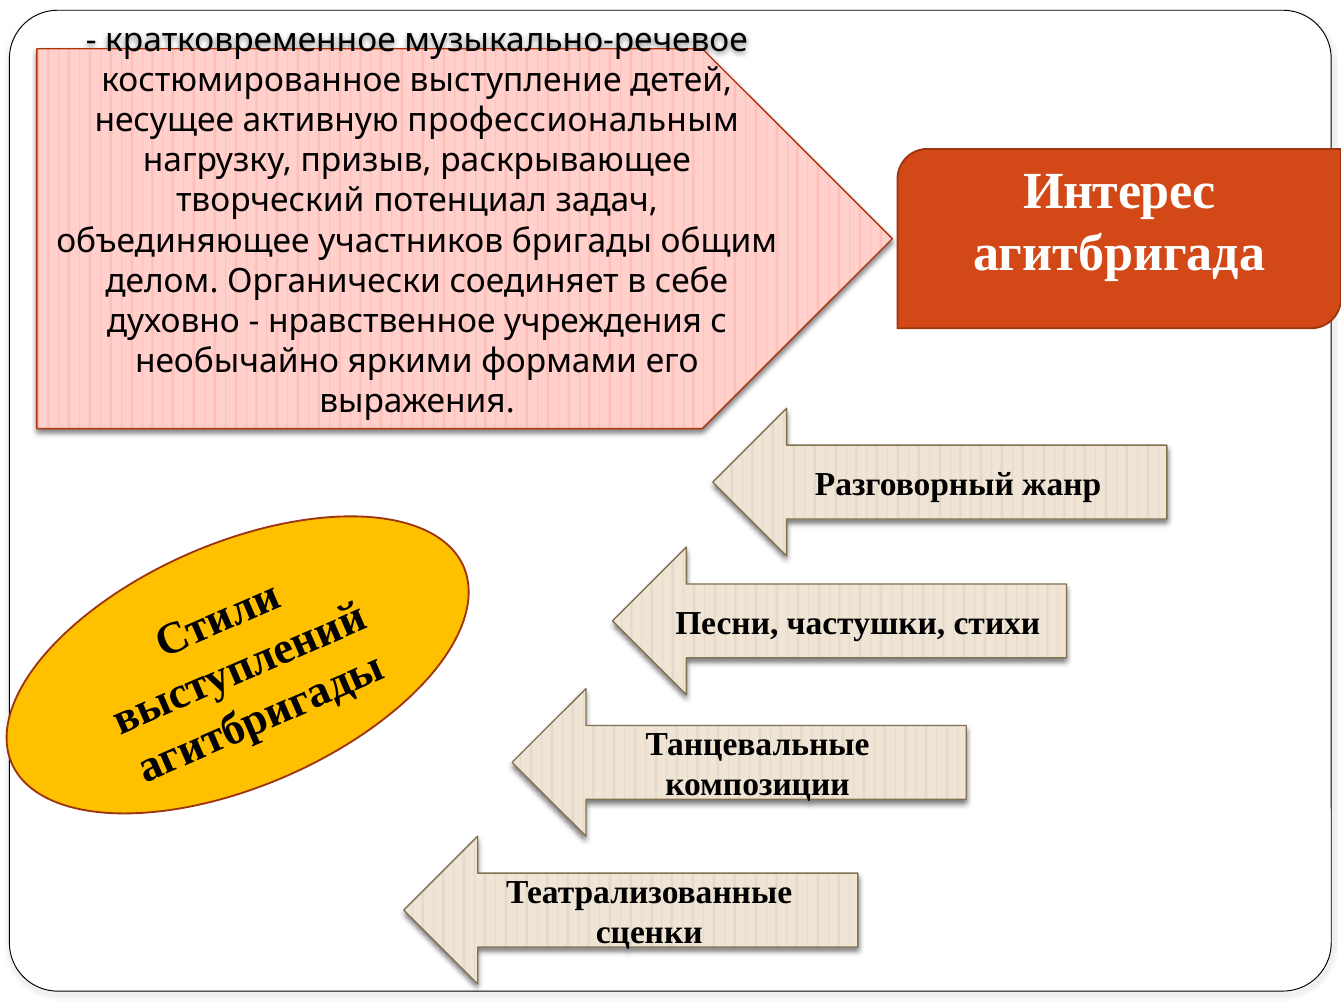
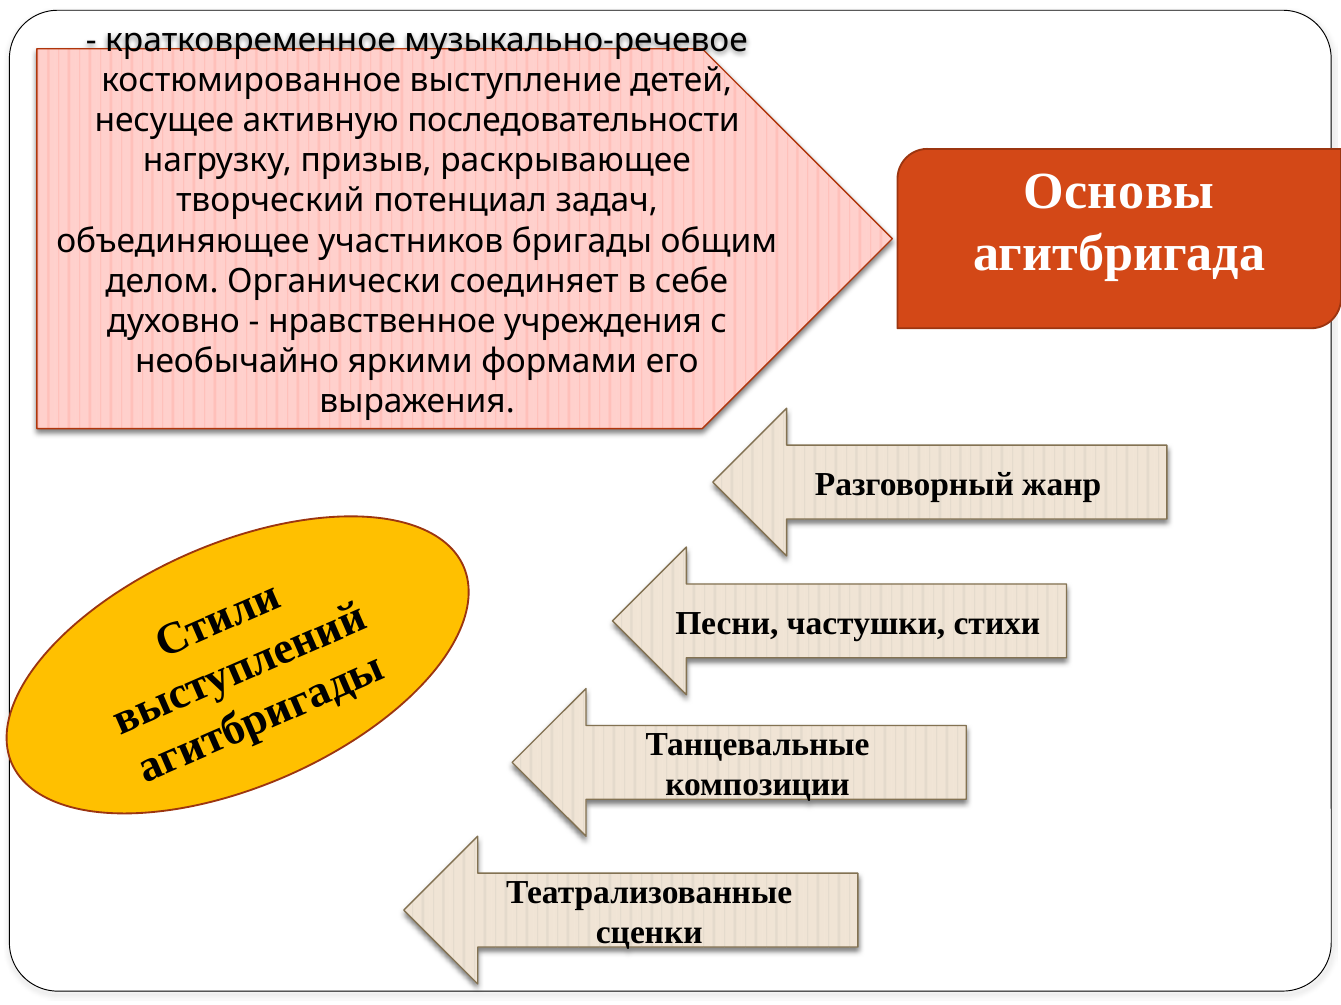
профессиональным: профессиональным -> последовательности (573, 121)
Интерес: Интерес -> Основы (1119, 191)
